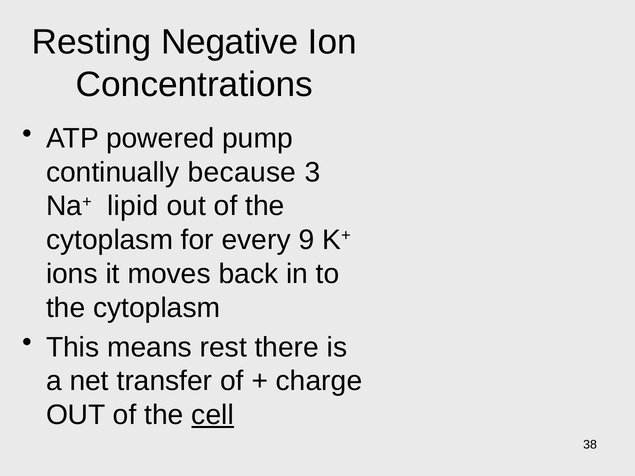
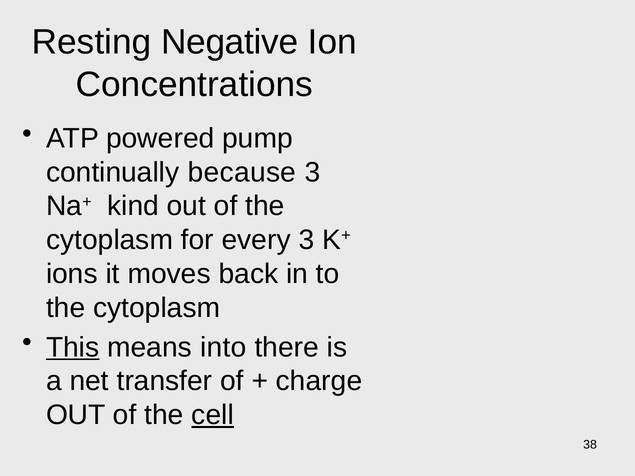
lipid: lipid -> kind (133, 206)
every 9: 9 -> 3 (306, 240)
This underline: none -> present (73, 347)
rest: rest -> into (223, 347)
